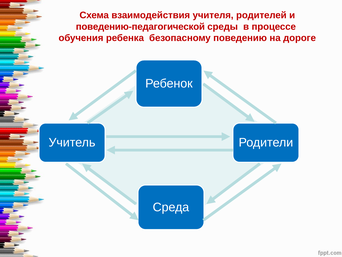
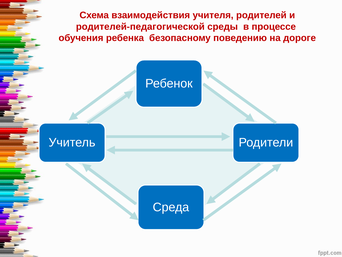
поведению-педагогической: поведению-педагогической -> родителей-педагогической (140, 27)
